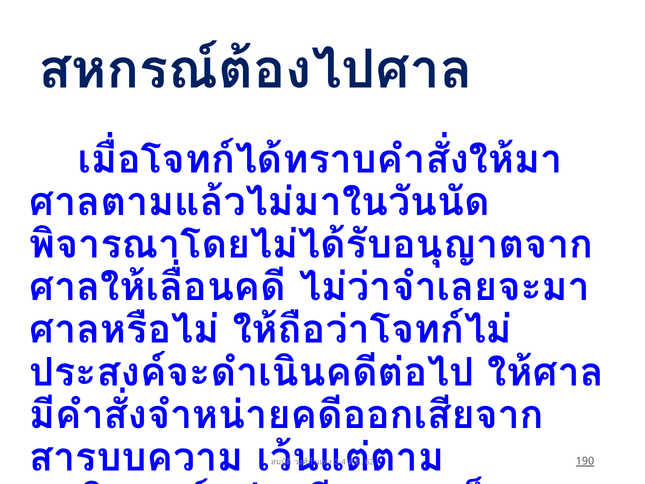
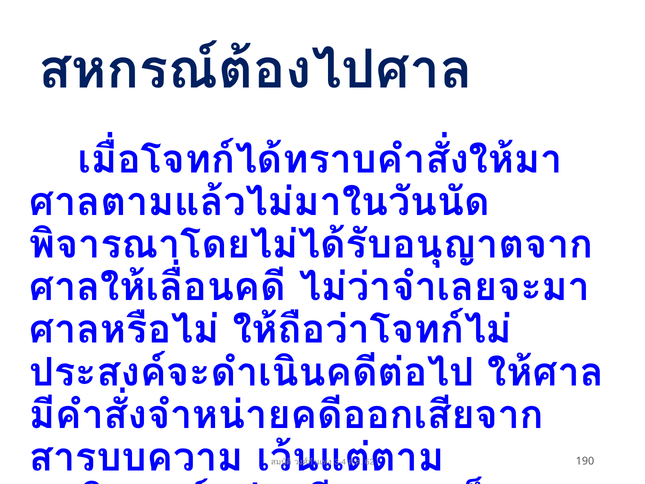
190 underline: present -> none (585, 461)
